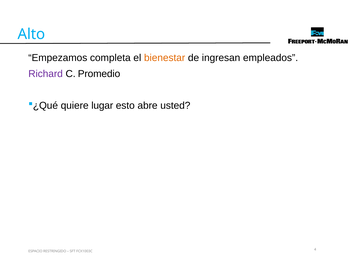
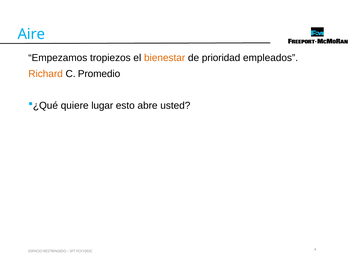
Alto: Alto -> Aire (31, 34)
completa: completa -> tropiezos (110, 58)
ingresan: ingresan -> prioridad (221, 58)
Richard colour: purple -> orange (46, 74)
